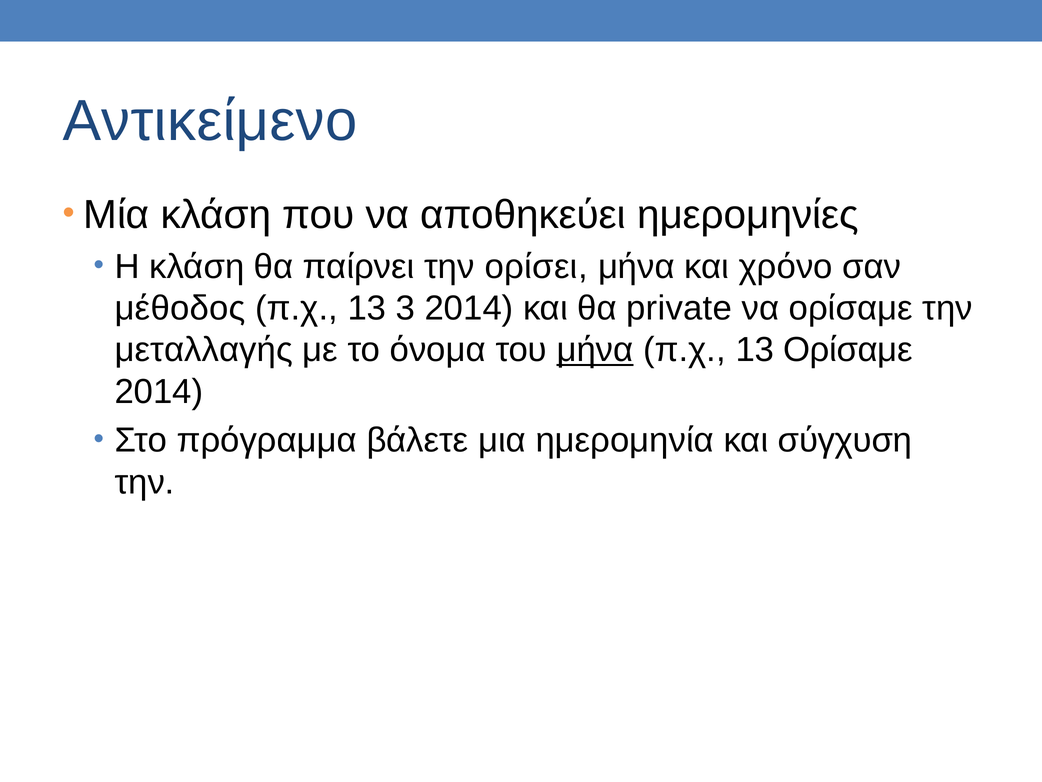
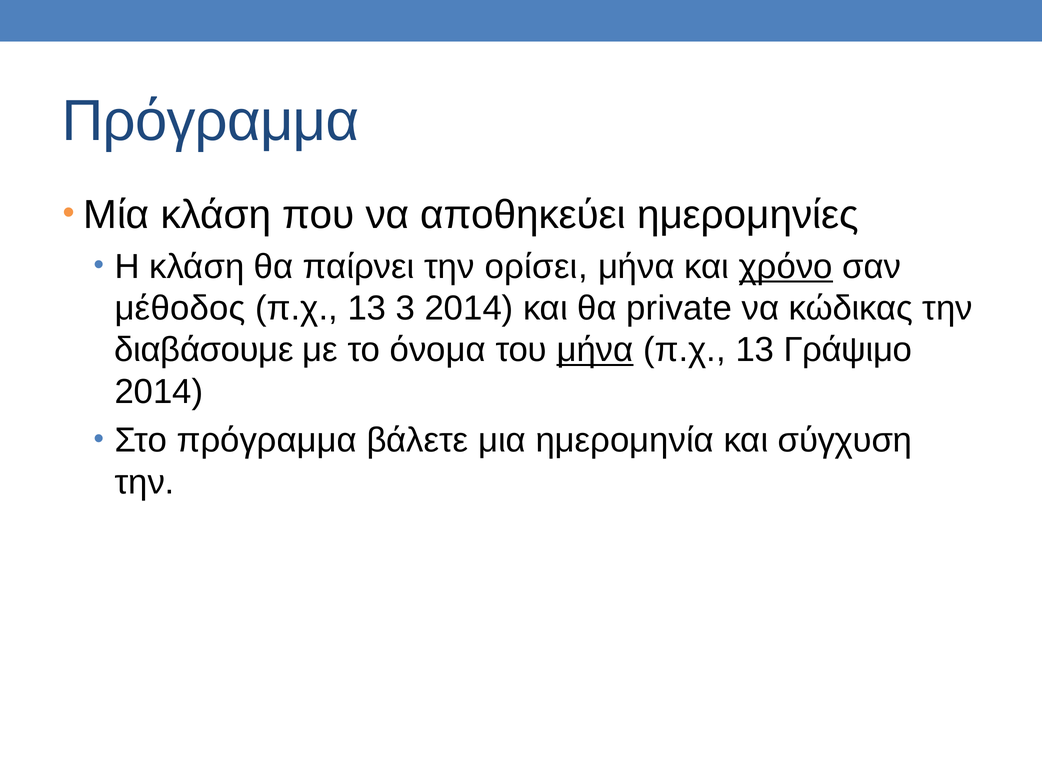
Αντικείμενο: Αντικείμενο -> Πρόγραμμα (210, 121)
χρόνο underline: none -> present (786, 266)
να ορίσαμε: ορίσαμε -> κώδικας (851, 308)
μεταλλαγής: μεταλλαγής -> διαβάσουμε (204, 350)
13 Ορίσαμε: Ορίσαμε -> Γράψιμο (848, 350)
